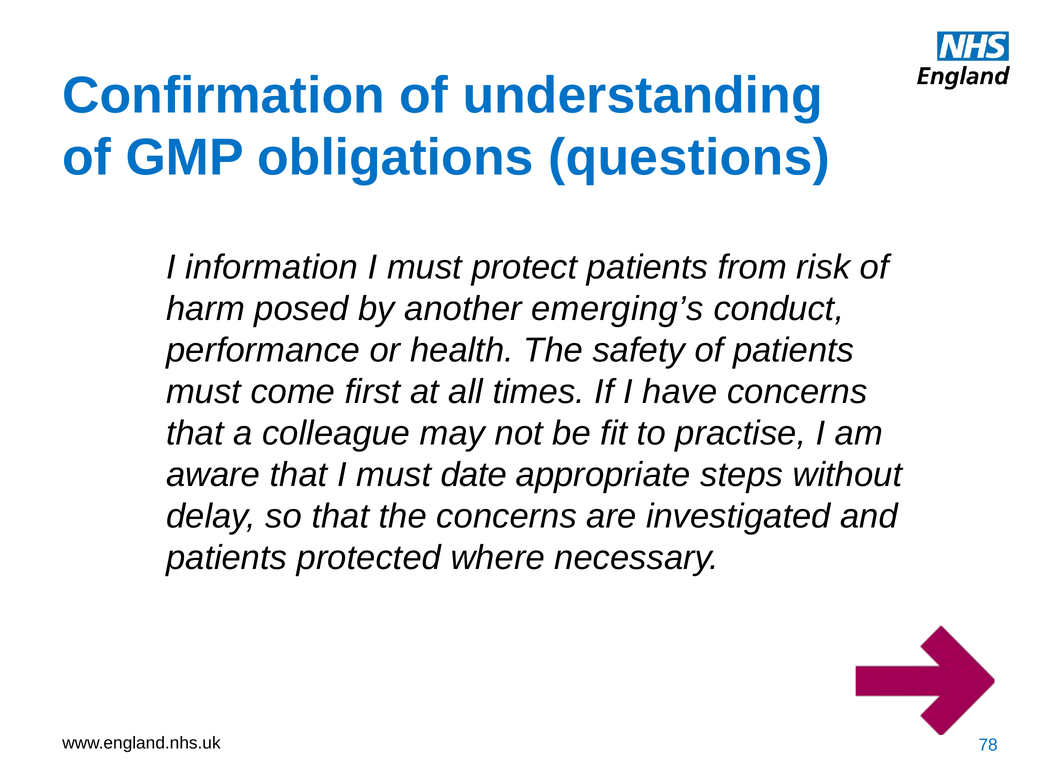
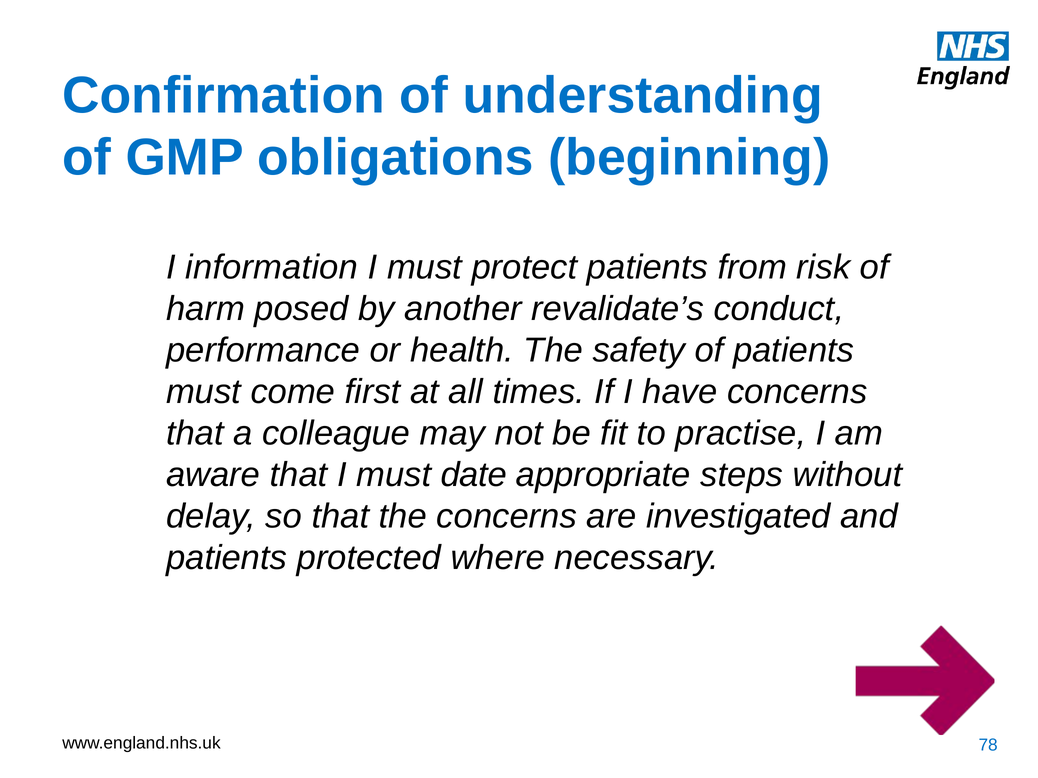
questions: questions -> beginning (689, 158)
emerging’s: emerging’s -> revalidate’s (618, 309)
